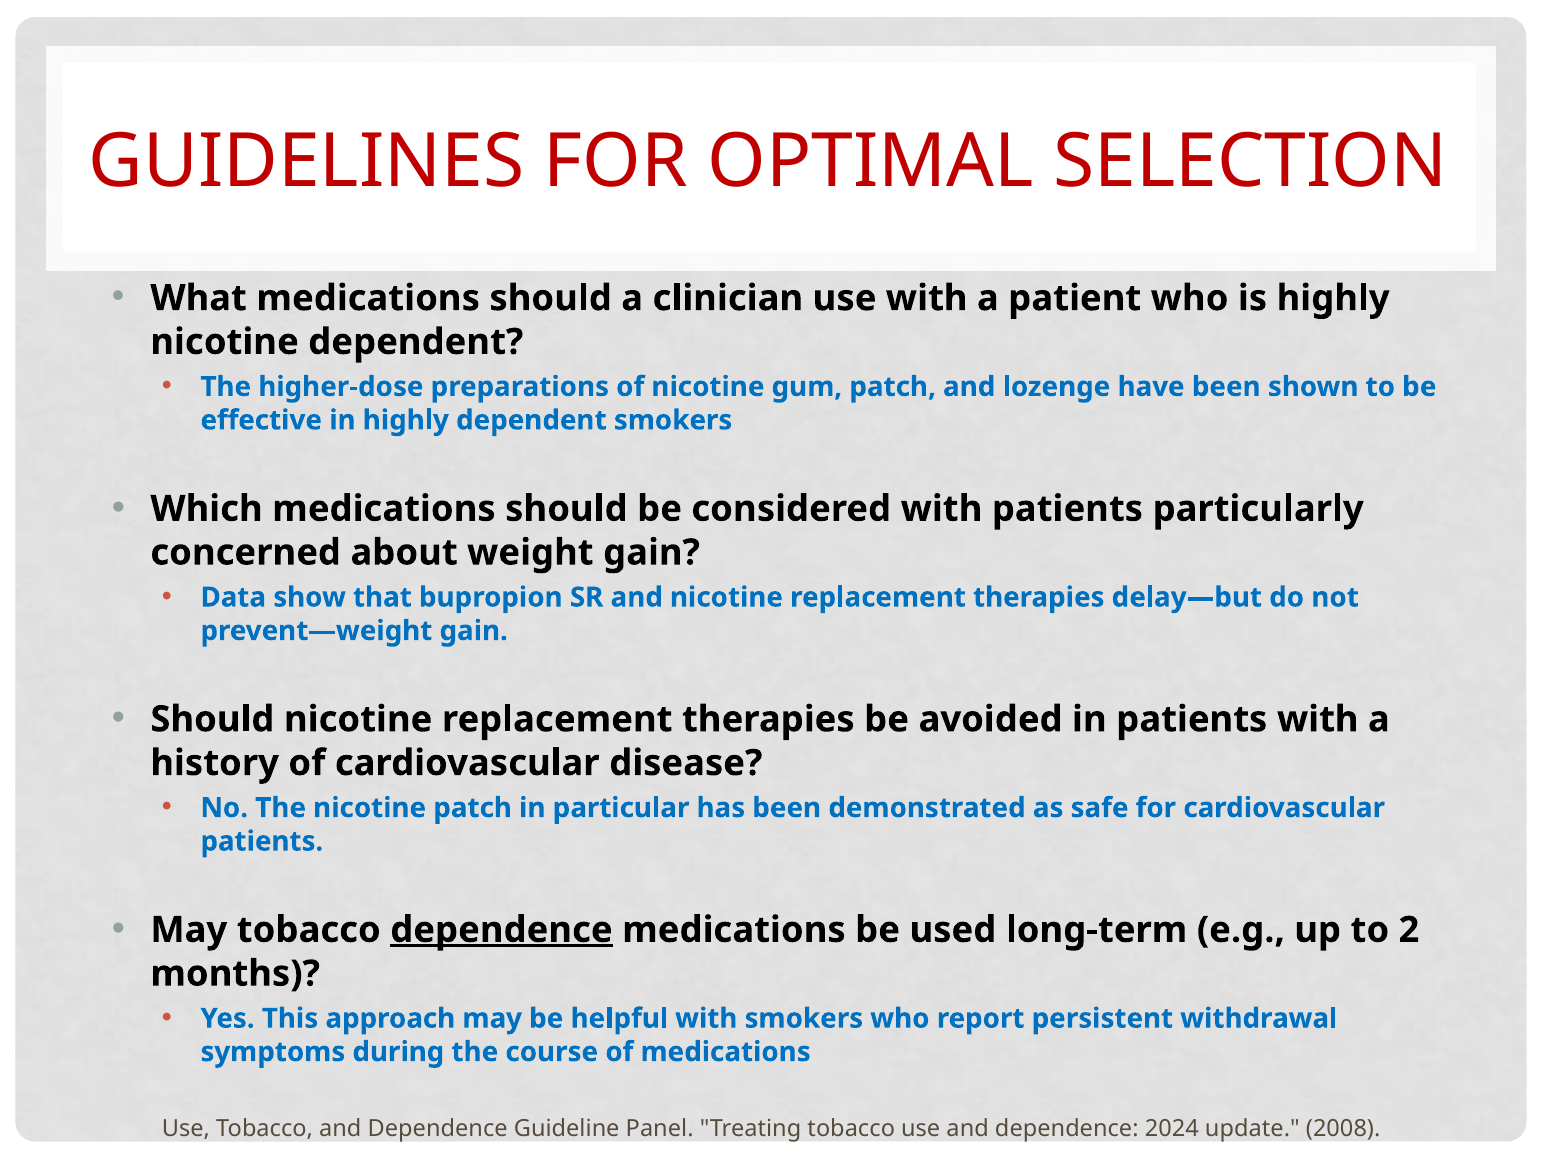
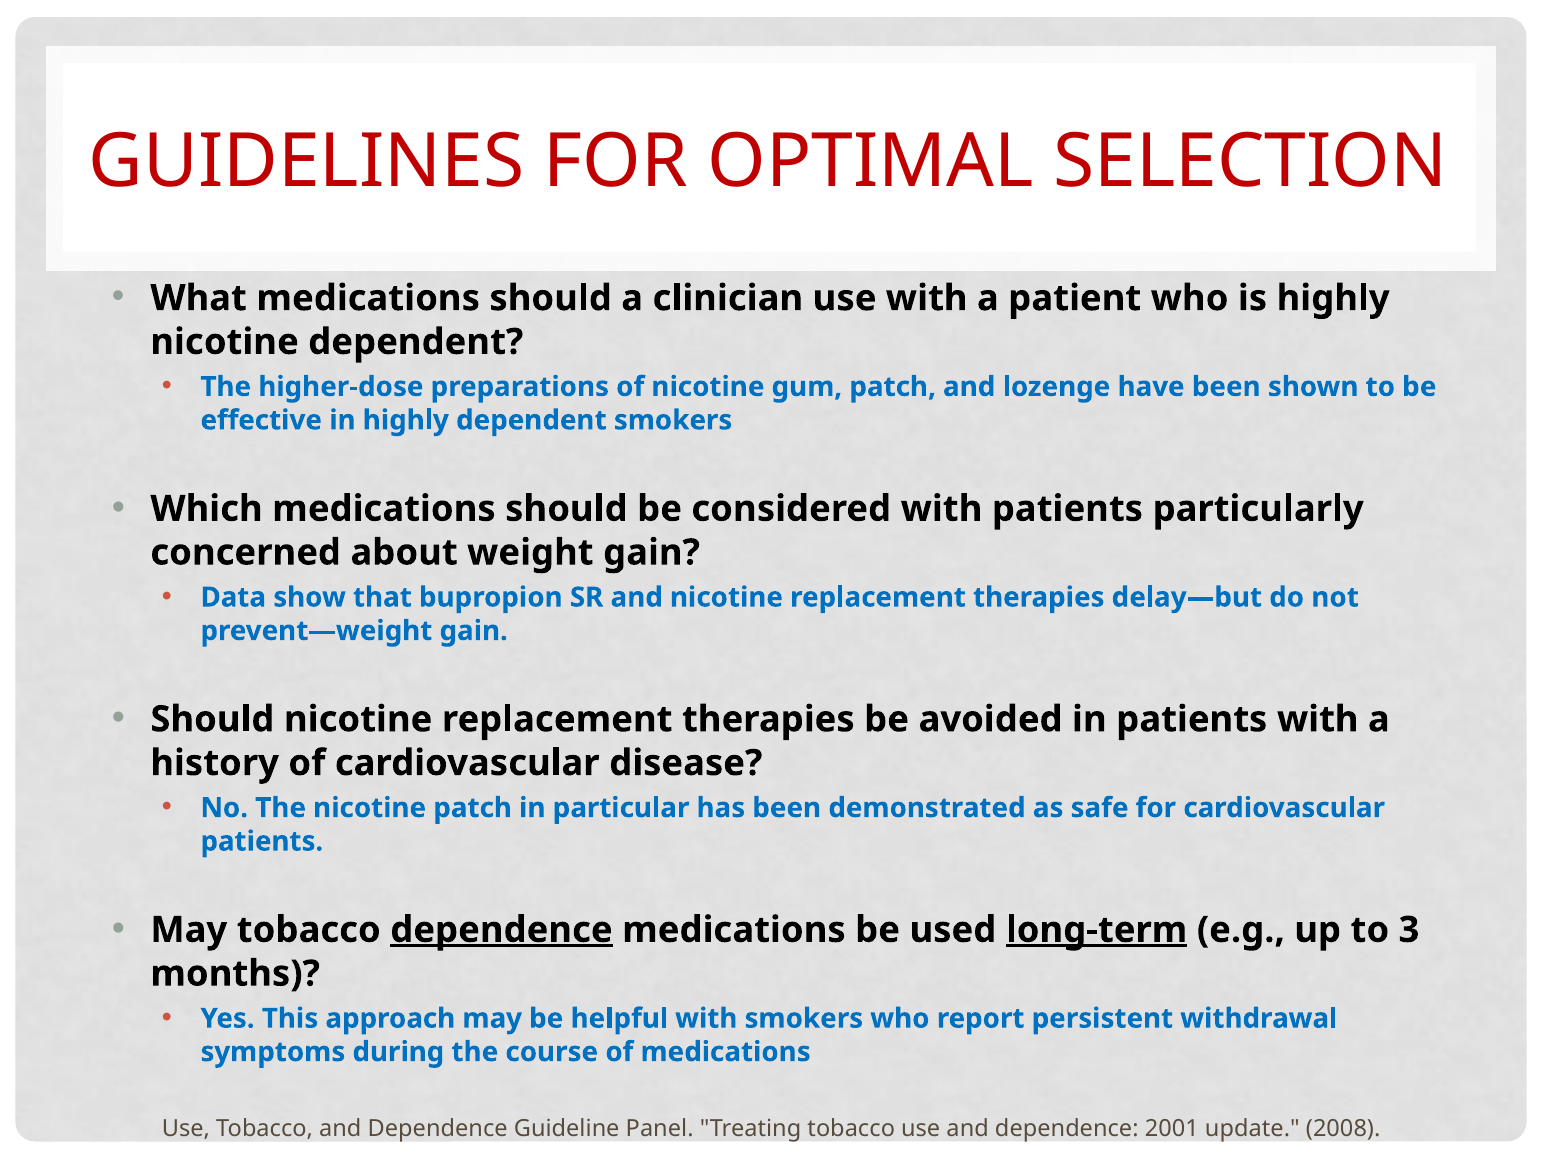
long-term underline: none -> present (1097, 930)
2: 2 -> 3 (1409, 930)
2024: 2024 -> 2001 (1172, 1128)
